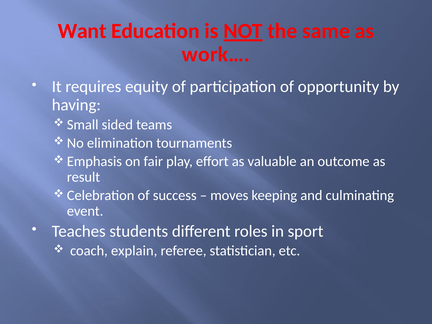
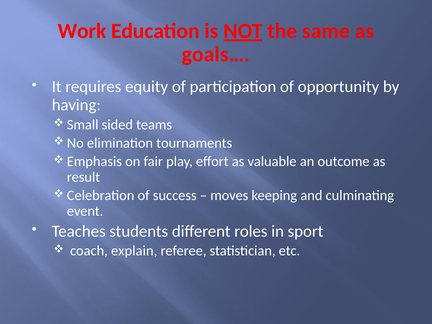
Want: Want -> Work (82, 31)
work…: work… -> goals… (216, 54)
